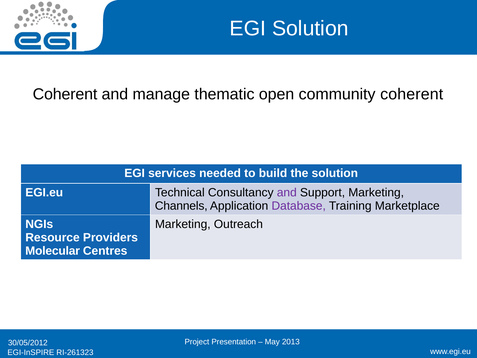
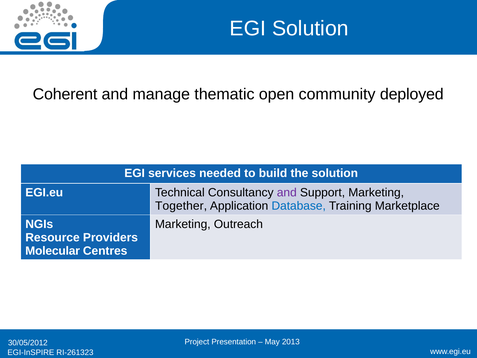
community coherent: coherent -> deployed (412, 94)
Channels: Channels -> Together (181, 206)
Database colour: purple -> blue (299, 206)
